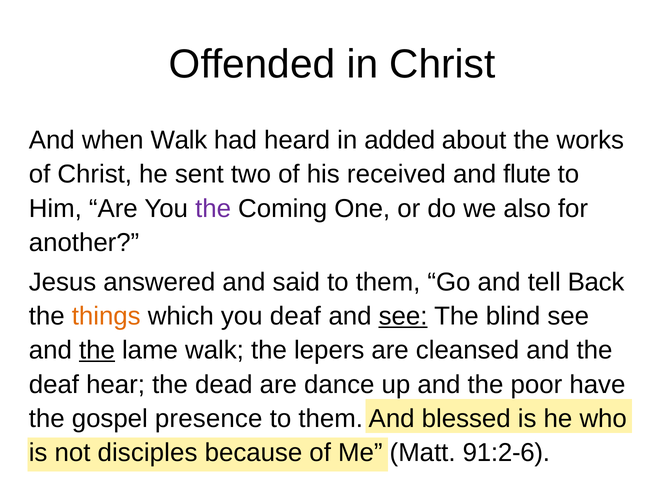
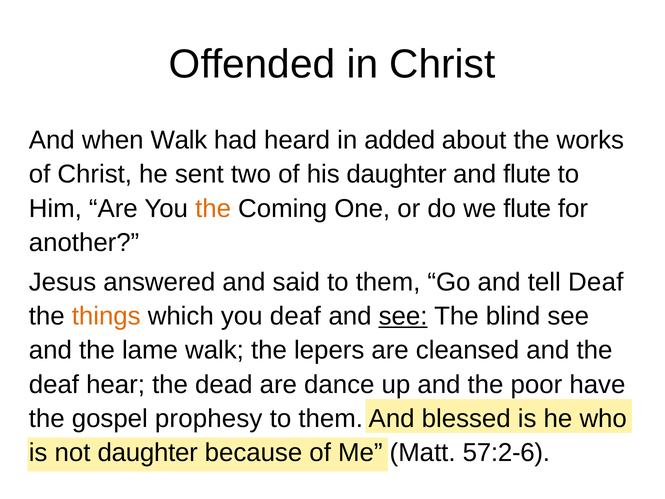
his received: received -> daughter (397, 174)
the colour: purple -> orange (213, 208)
we also: also -> flute (527, 208)
tell Back: Back -> Deaf (596, 282)
the underline: present -> none (97, 350)
presence: presence -> prophesy (209, 418)
not disciples: disciples -> daughter (148, 453)
91:2-6: 91:2-6 -> 57:2-6 (506, 453)
